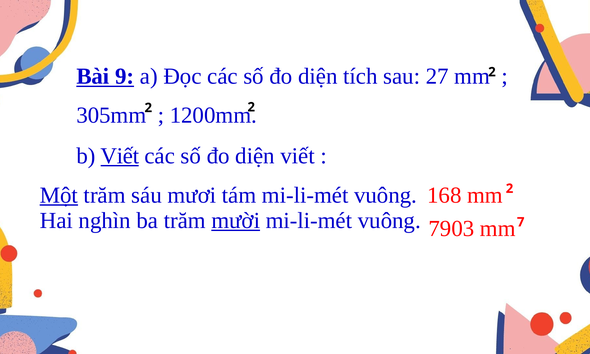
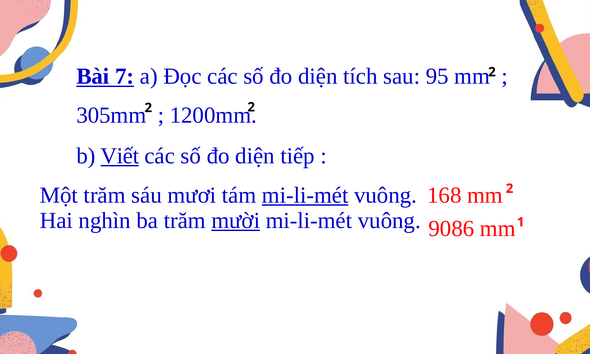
9: 9 -> 7 (125, 76)
27: 27 -> 95 (437, 76)
diện viết: viết -> tiếp (298, 156)
Một underline: present -> none (59, 195)
mi-li-mét underline: none -> present (305, 195)
7903: 7903 -> 9086 (451, 229)
7: 7 -> 1 (521, 222)
